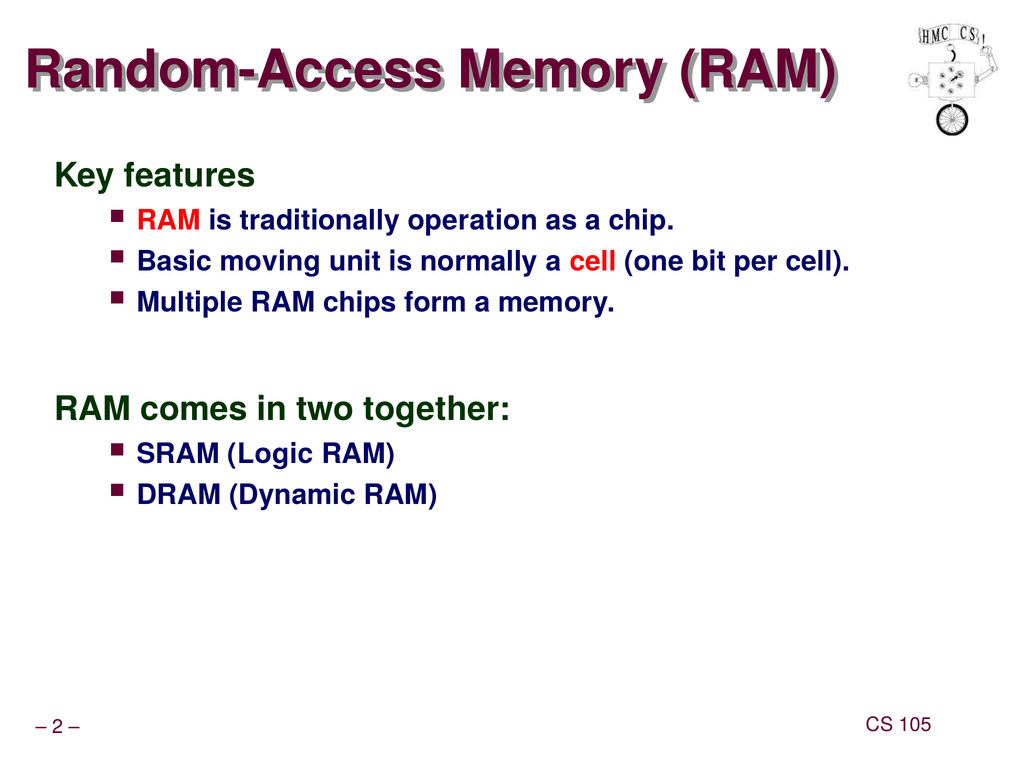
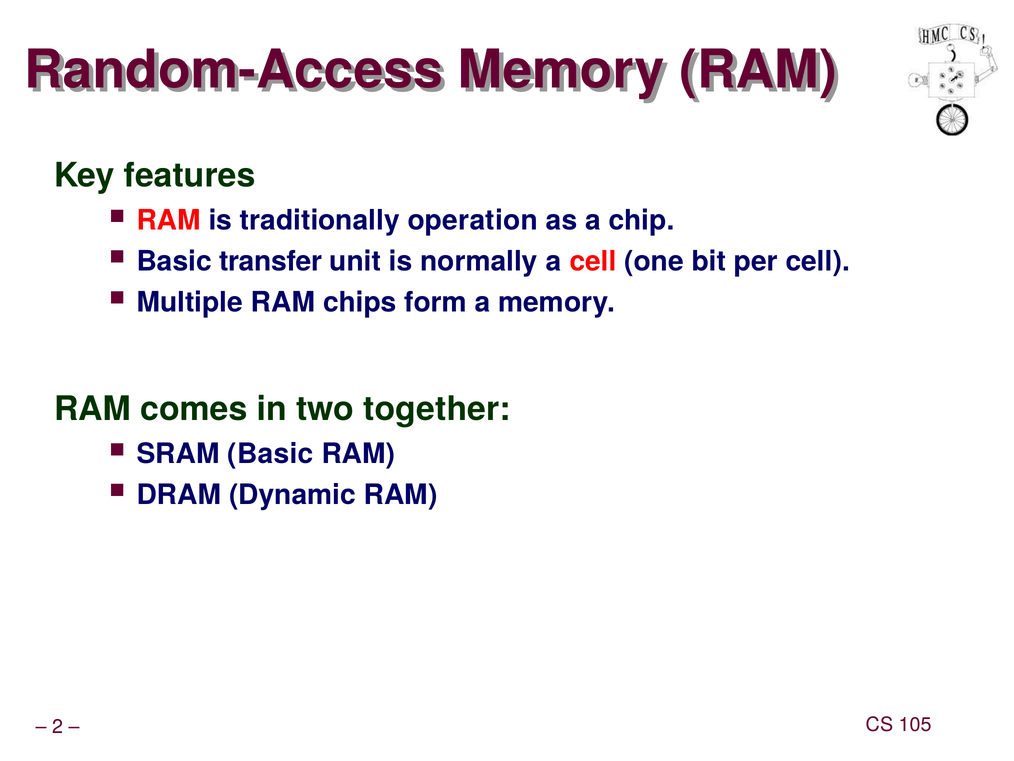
moving: moving -> transfer (271, 261)
SRAM Logic: Logic -> Basic (270, 454)
